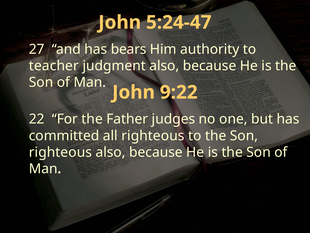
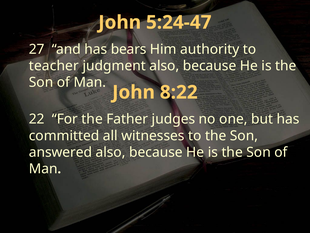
9:22: 9:22 -> 8:22 (179, 92)
all righteous: righteous -> witnesses (153, 135)
righteous: righteous -> answered (60, 152)
